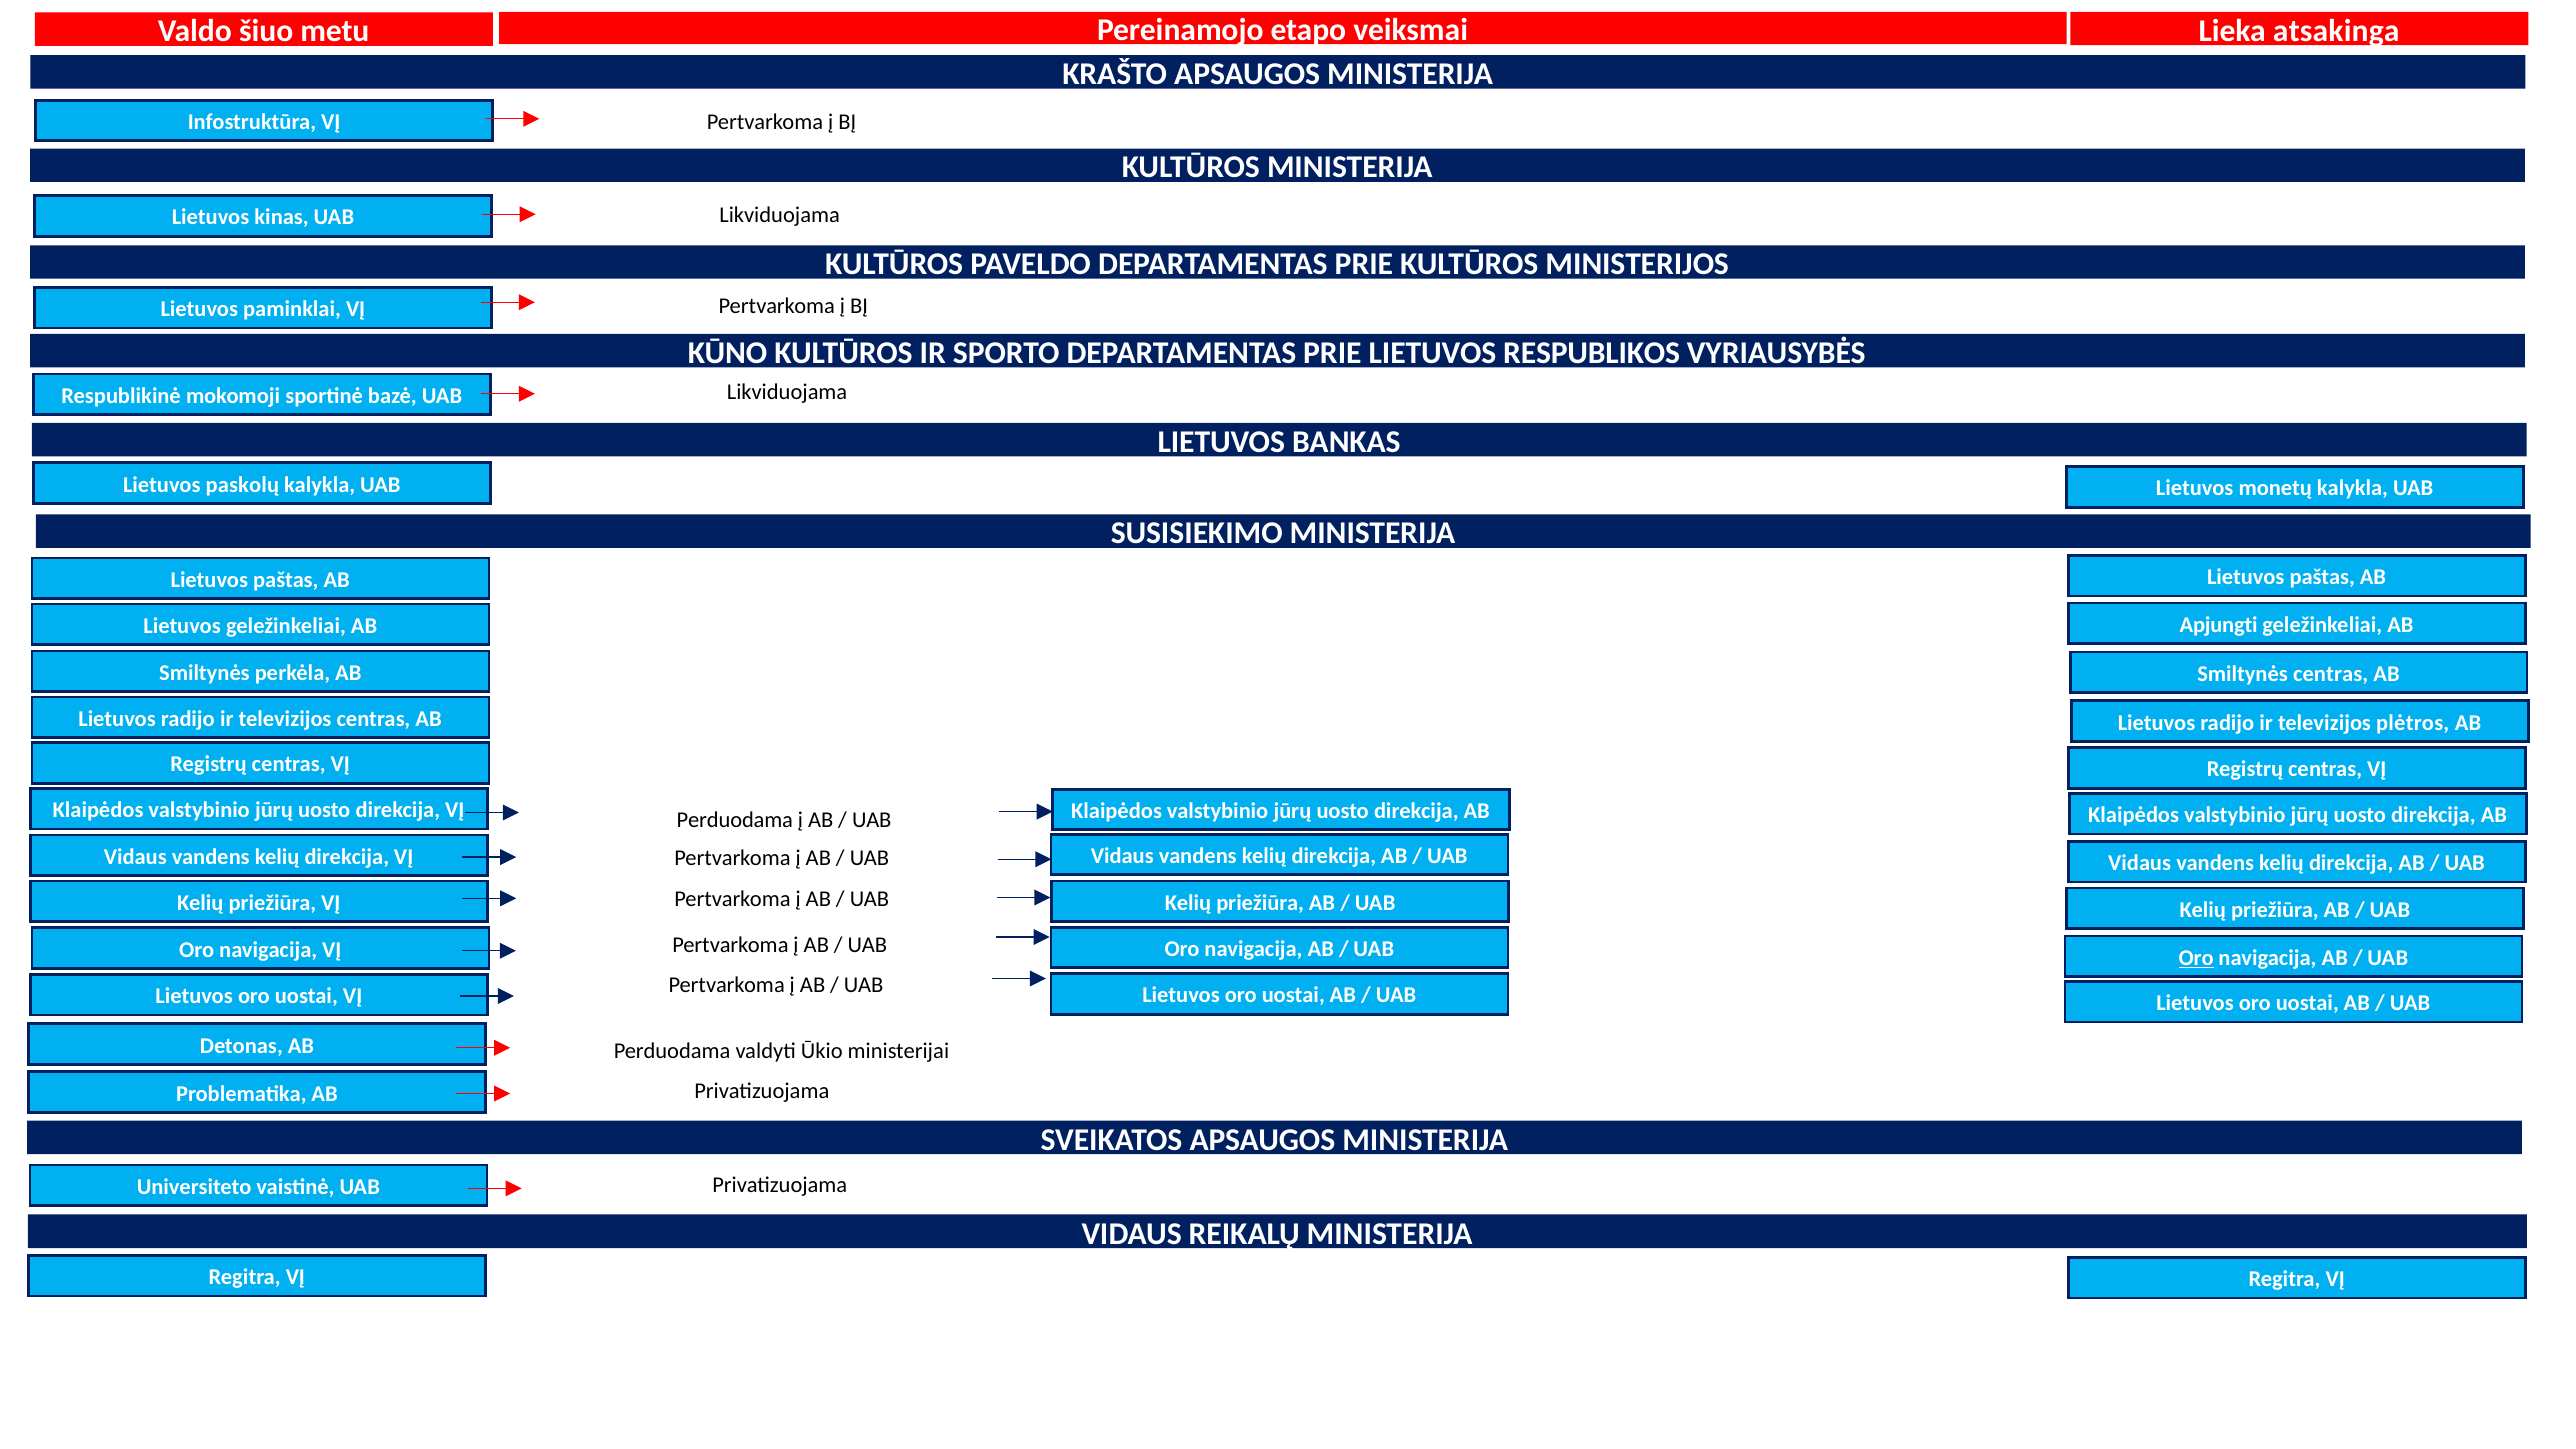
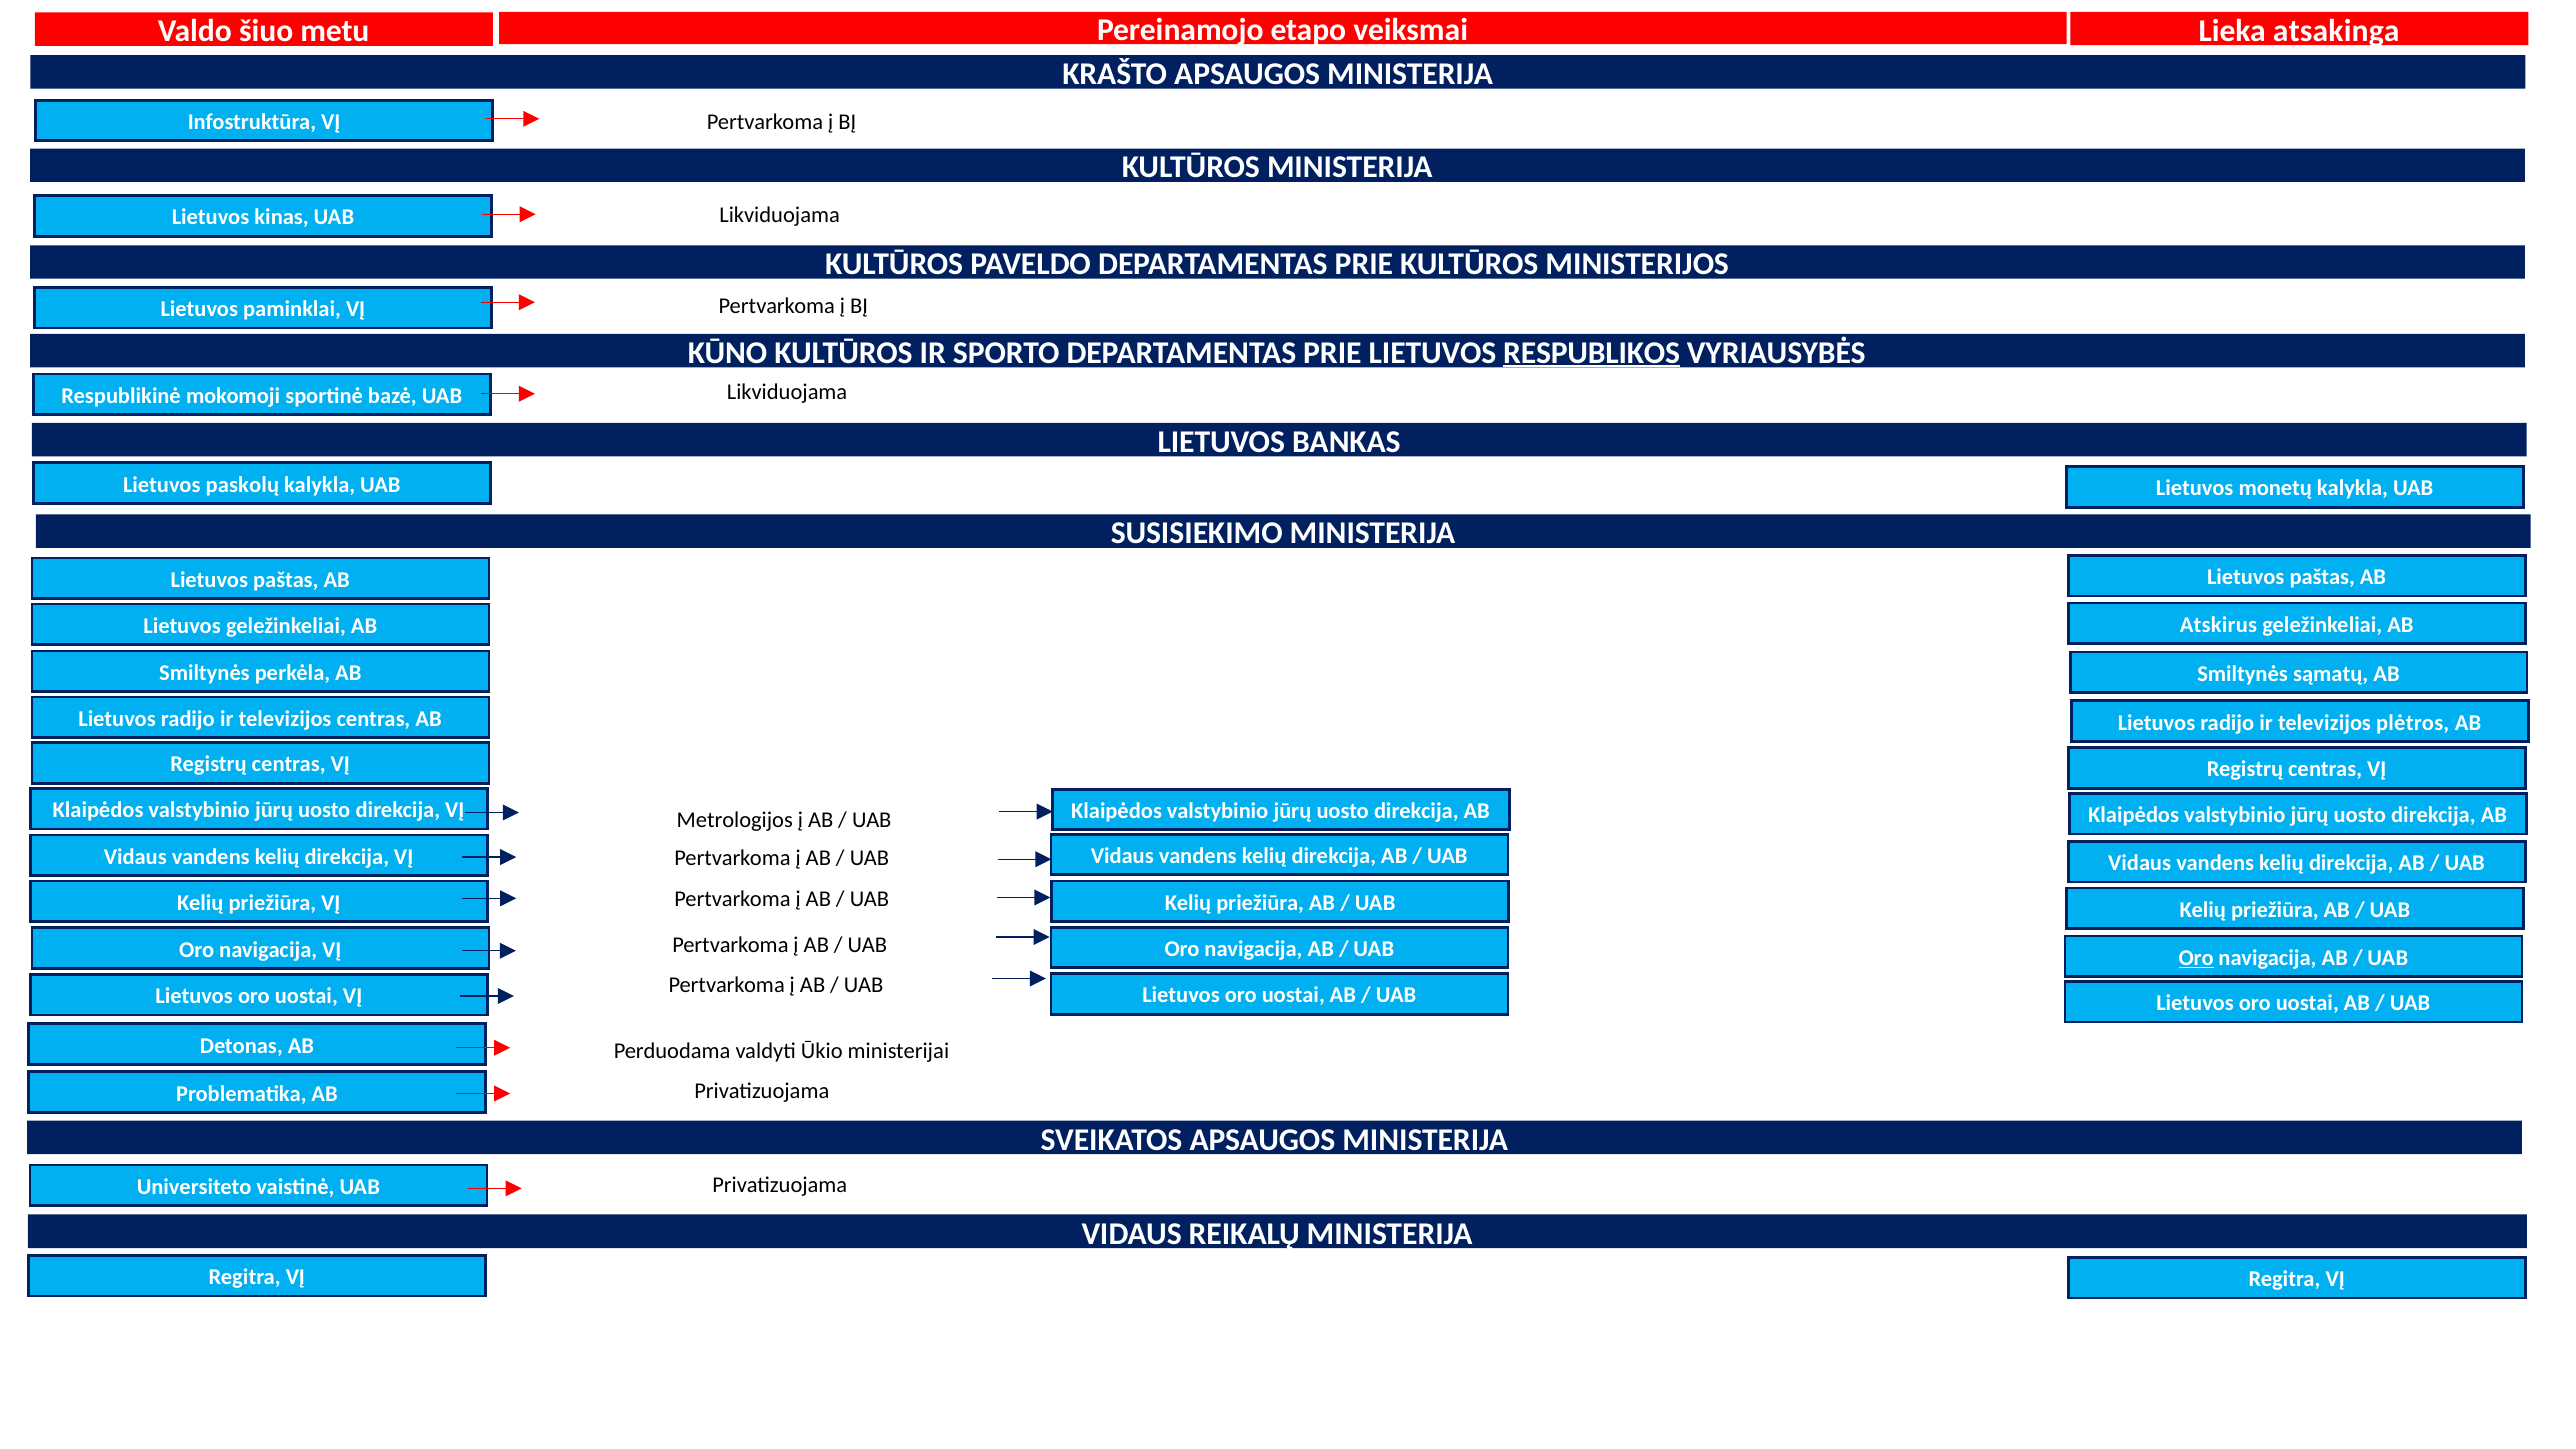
RESPUBLIKOS underline: none -> present (1592, 353)
Apjungti: Apjungti -> Atskirus (2218, 625)
Smiltynės centras: centras -> sąmatų (2331, 674)
Perduodama: Perduodama -> Metrologijos (735, 820)
